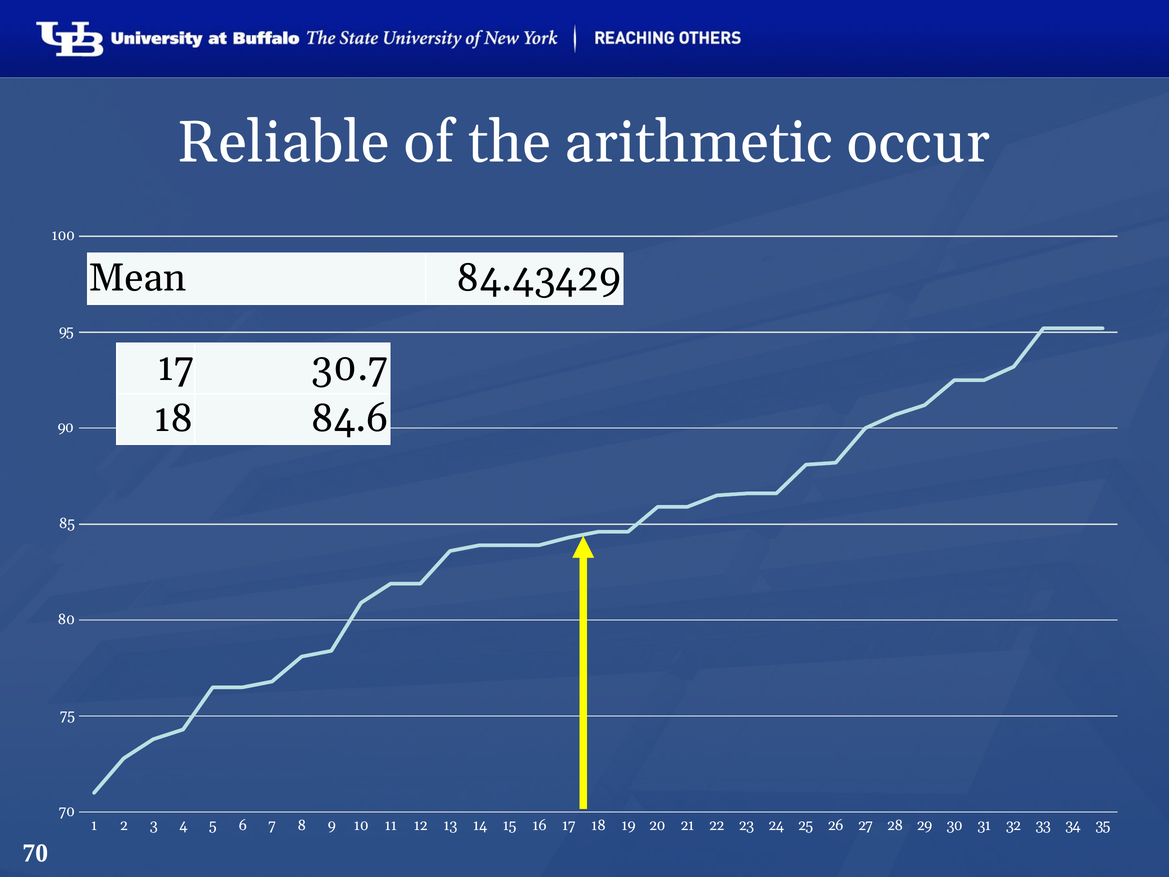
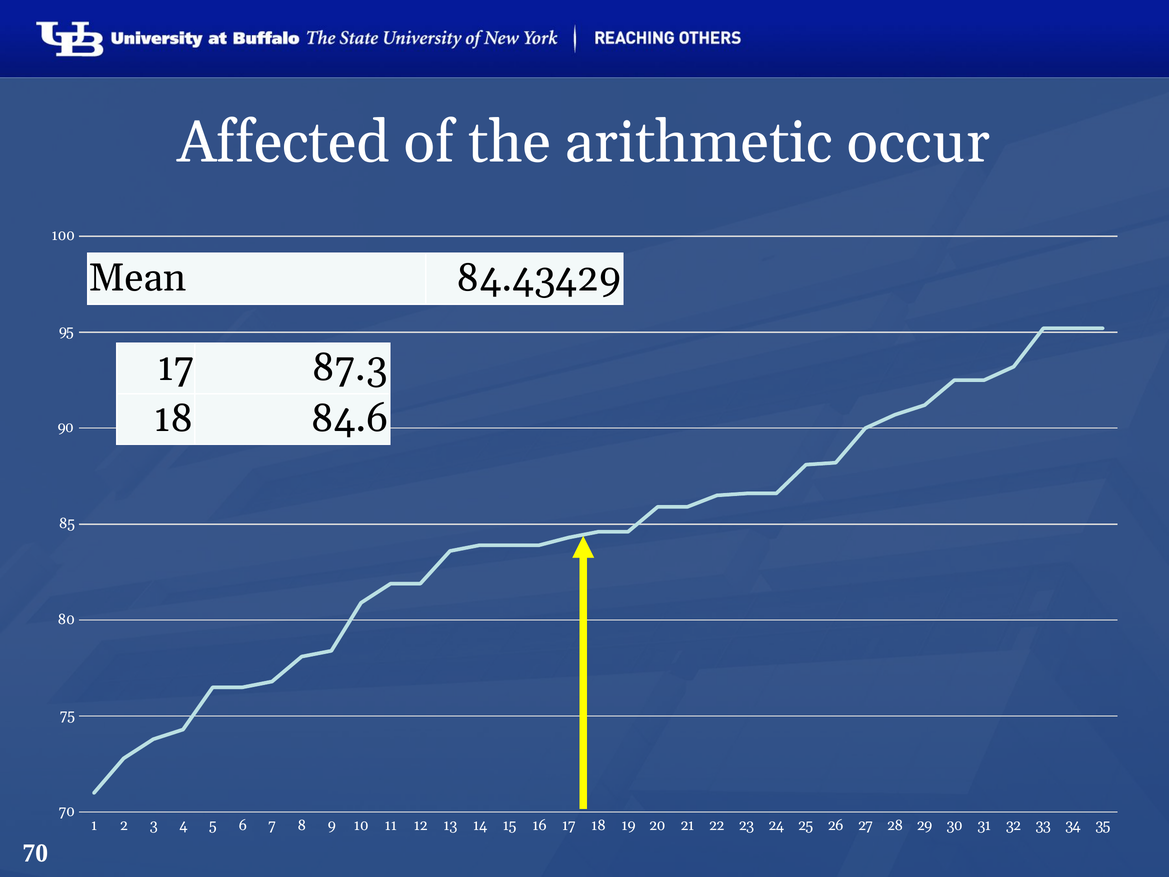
Reliable: Reliable -> Affected (284, 142)
30.7: 30.7 -> 87.3 (350, 368)
